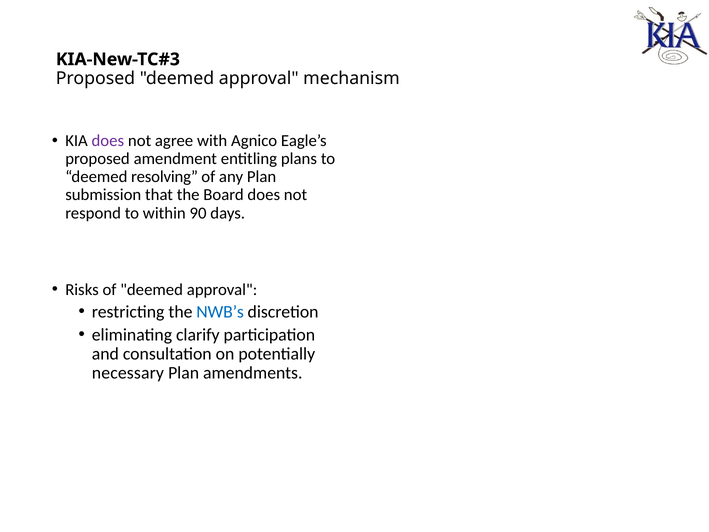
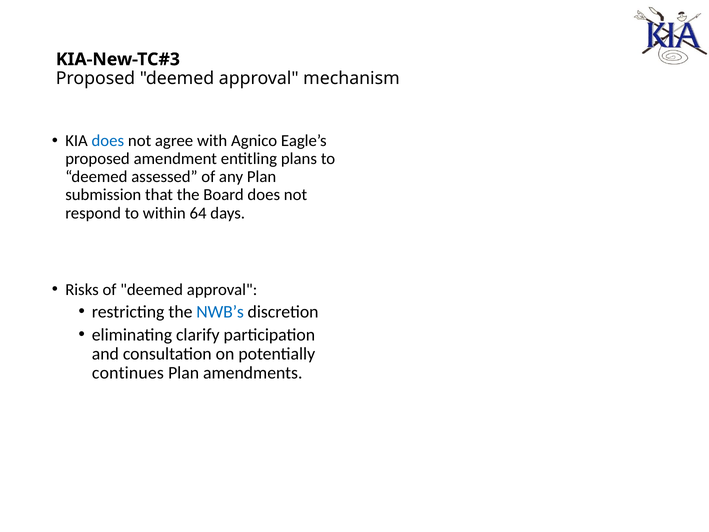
does colour: purple -> blue (108, 141)
resolving: resolving -> assessed (164, 177)
90: 90 -> 64 (198, 213)
necessary: necessary -> continues (128, 373)
